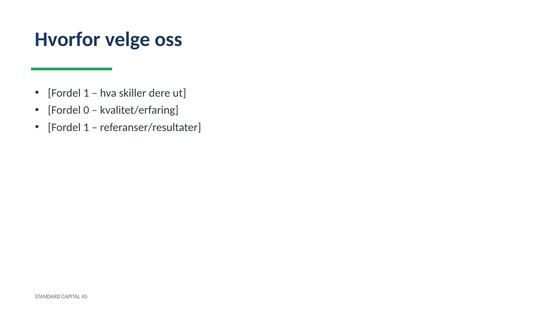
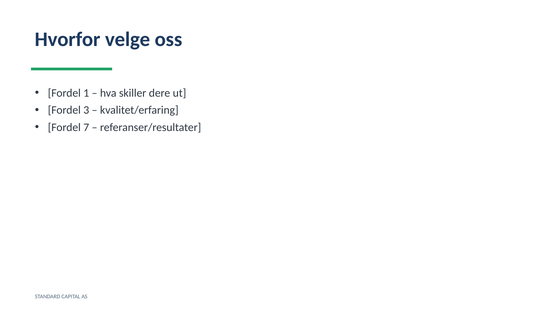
0: 0 -> 3 (86, 110)
1: 1 -> 7 (86, 128)
